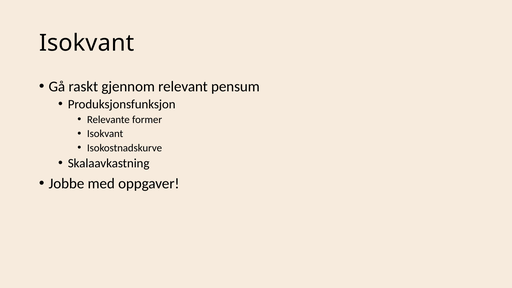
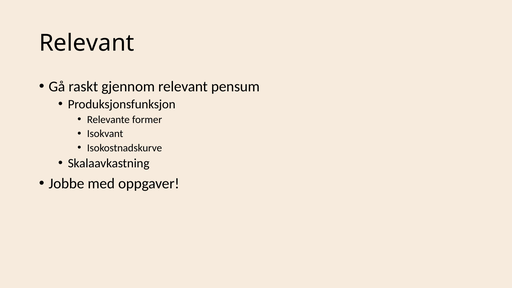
Isokvant: Isokvant -> Relevant (87, 43)
